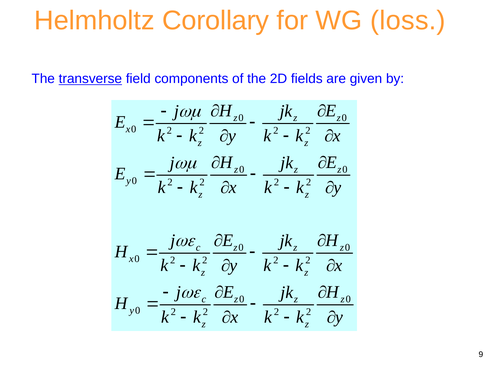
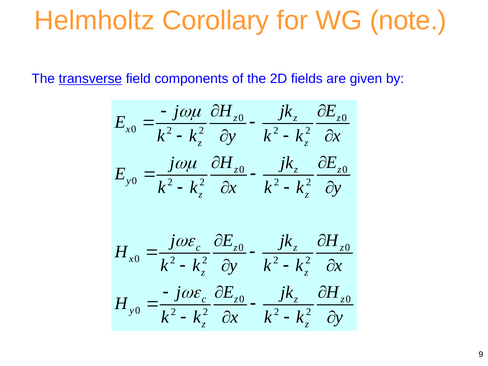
loss: loss -> note (408, 21)
